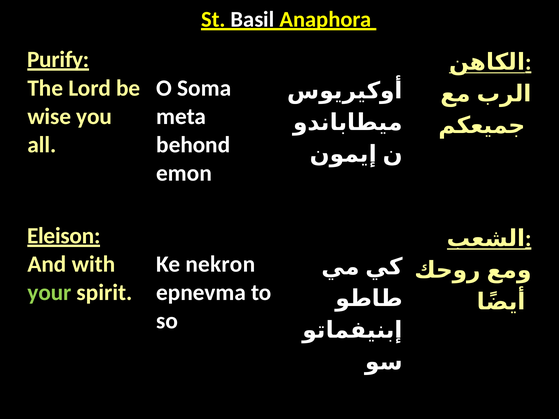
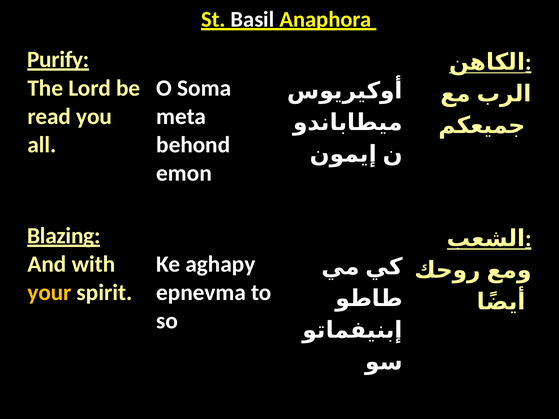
wise: wise -> read (49, 117)
Eleison: Eleison -> Blazing (64, 236)
nekron: nekron -> aghapy (220, 264)
your colour: light green -> yellow (49, 293)
